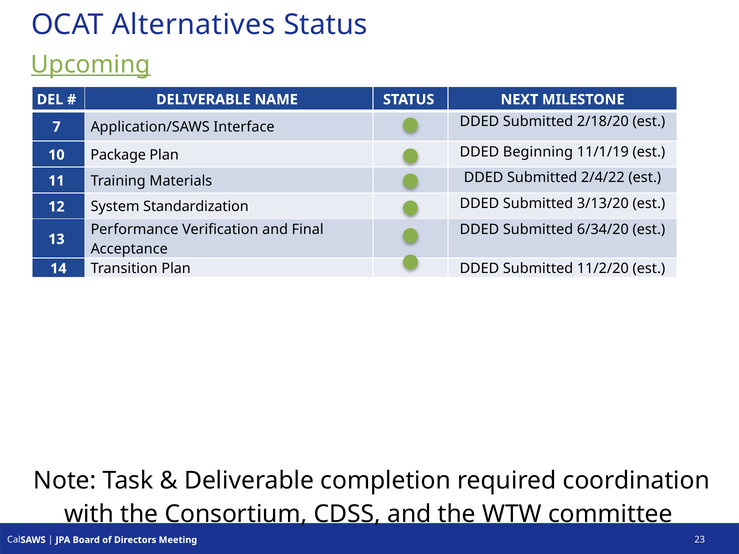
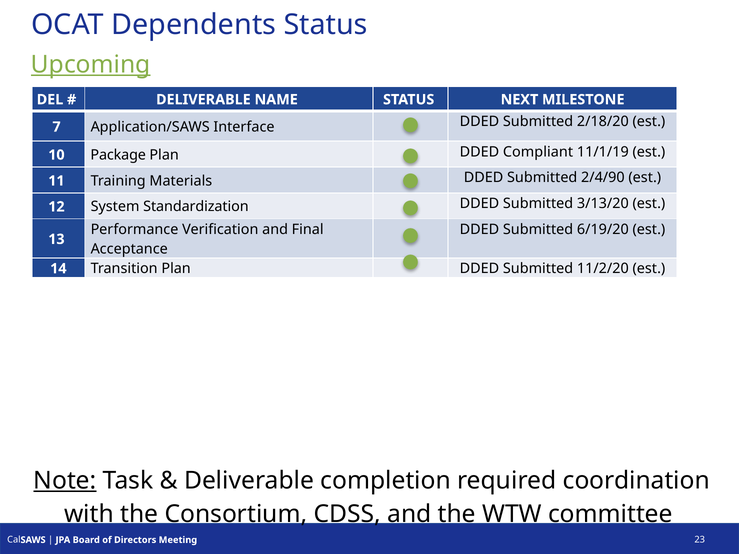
Alternatives: Alternatives -> Dependents (194, 25)
Beginning: Beginning -> Compliant (538, 152)
2/4/22: 2/4/22 -> 2/4/90 (603, 178)
6/34/20: 6/34/20 -> 6/19/20 (603, 230)
Note underline: none -> present (65, 481)
